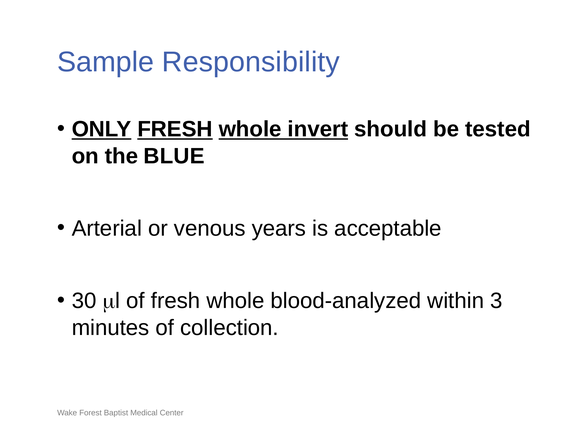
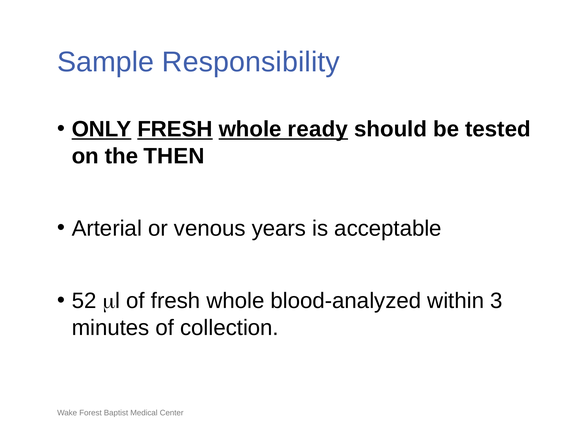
invert: invert -> ready (318, 129)
BLUE: BLUE -> THEN (174, 156)
30: 30 -> 52 (84, 301)
